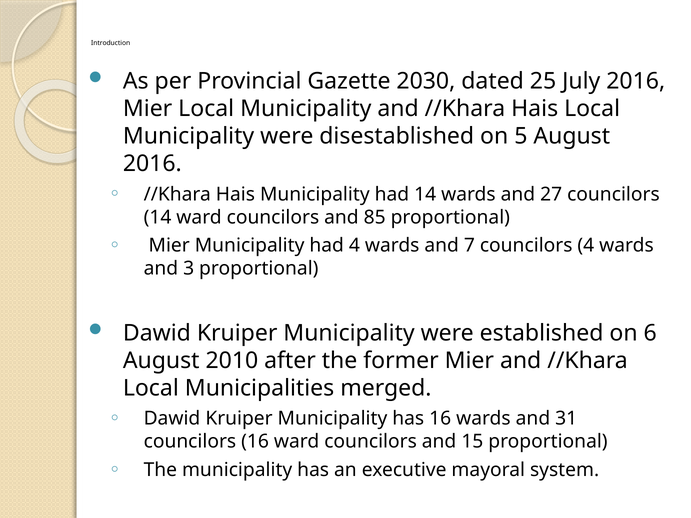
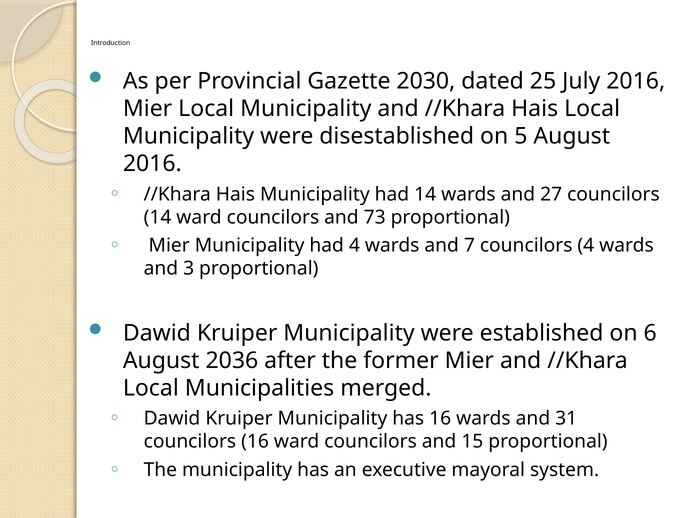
85: 85 -> 73 (375, 217)
2010: 2010 -> 2036 (232, 361)
